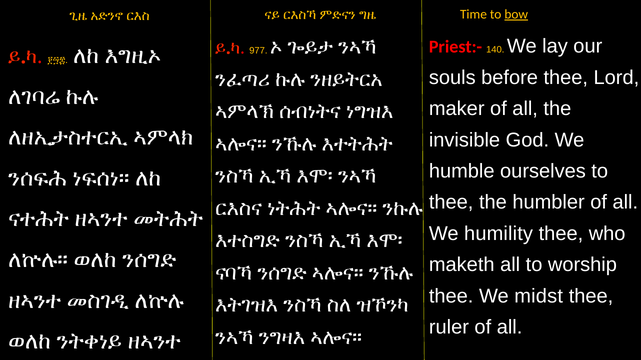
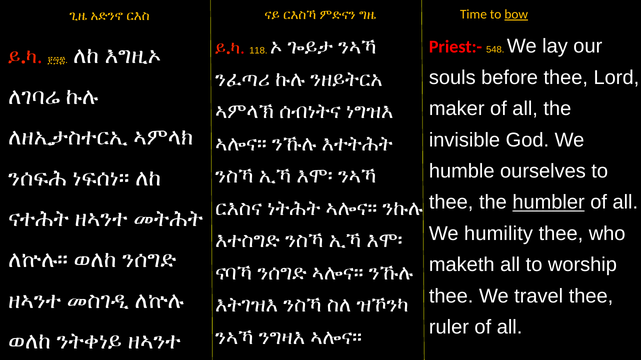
140: 140 -> 548 (495, 50)
977: 977 -> 118 (258, 51)
humbler underline: none -> present (549, 203)
midst: midst -> travel (539, 296)
